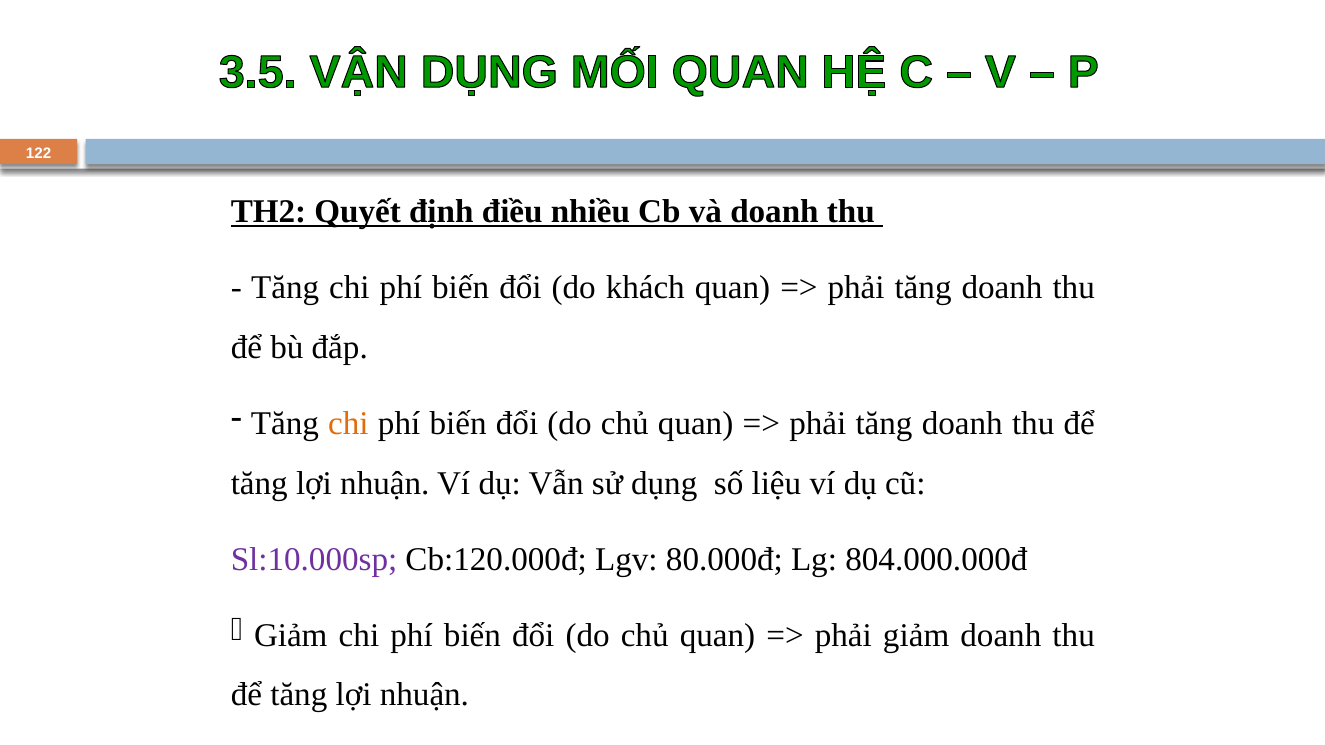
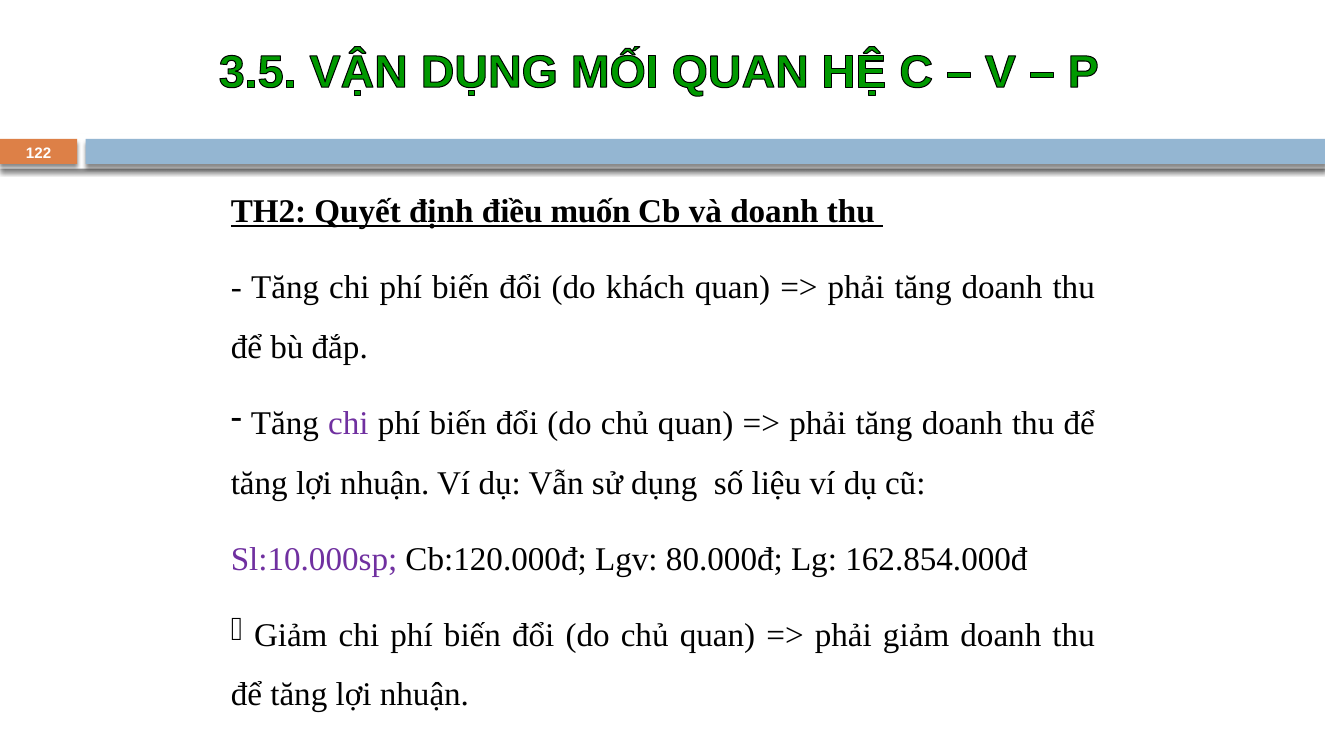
nhiều: nhiều -> muốn (591, 212)
chi colour: orange -> purple (348, 424)
804.000.000đ: 804.000.000đ -> 162.854.000đ (936, 559)
